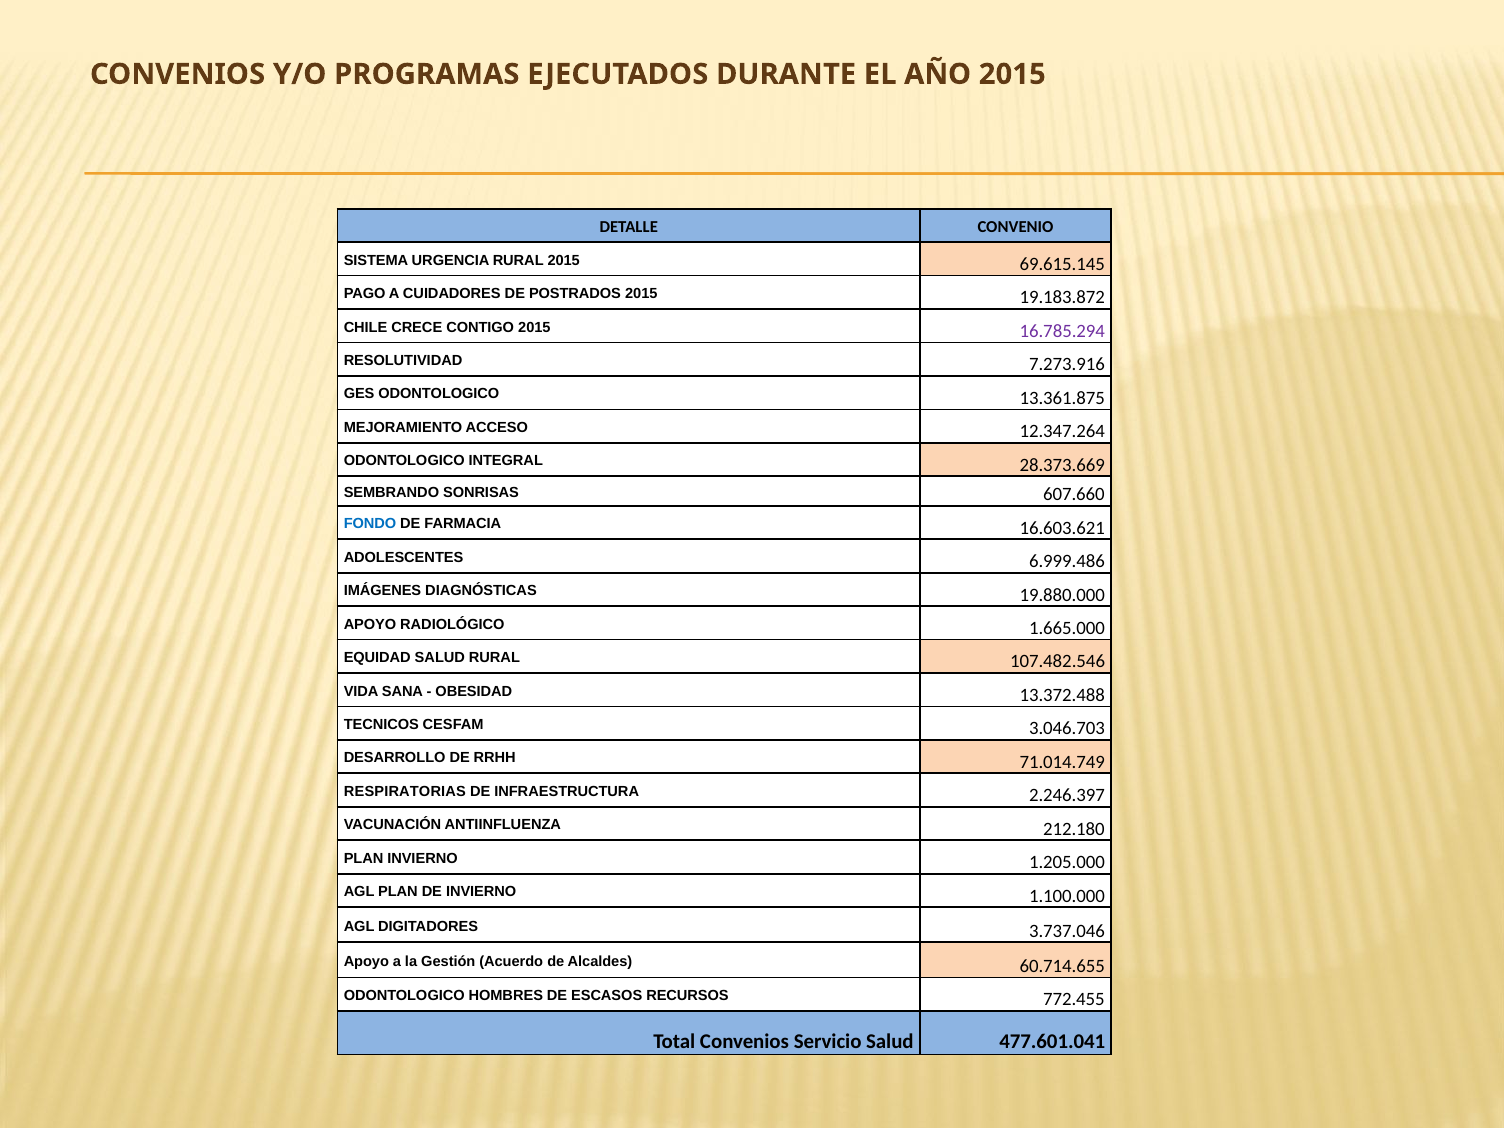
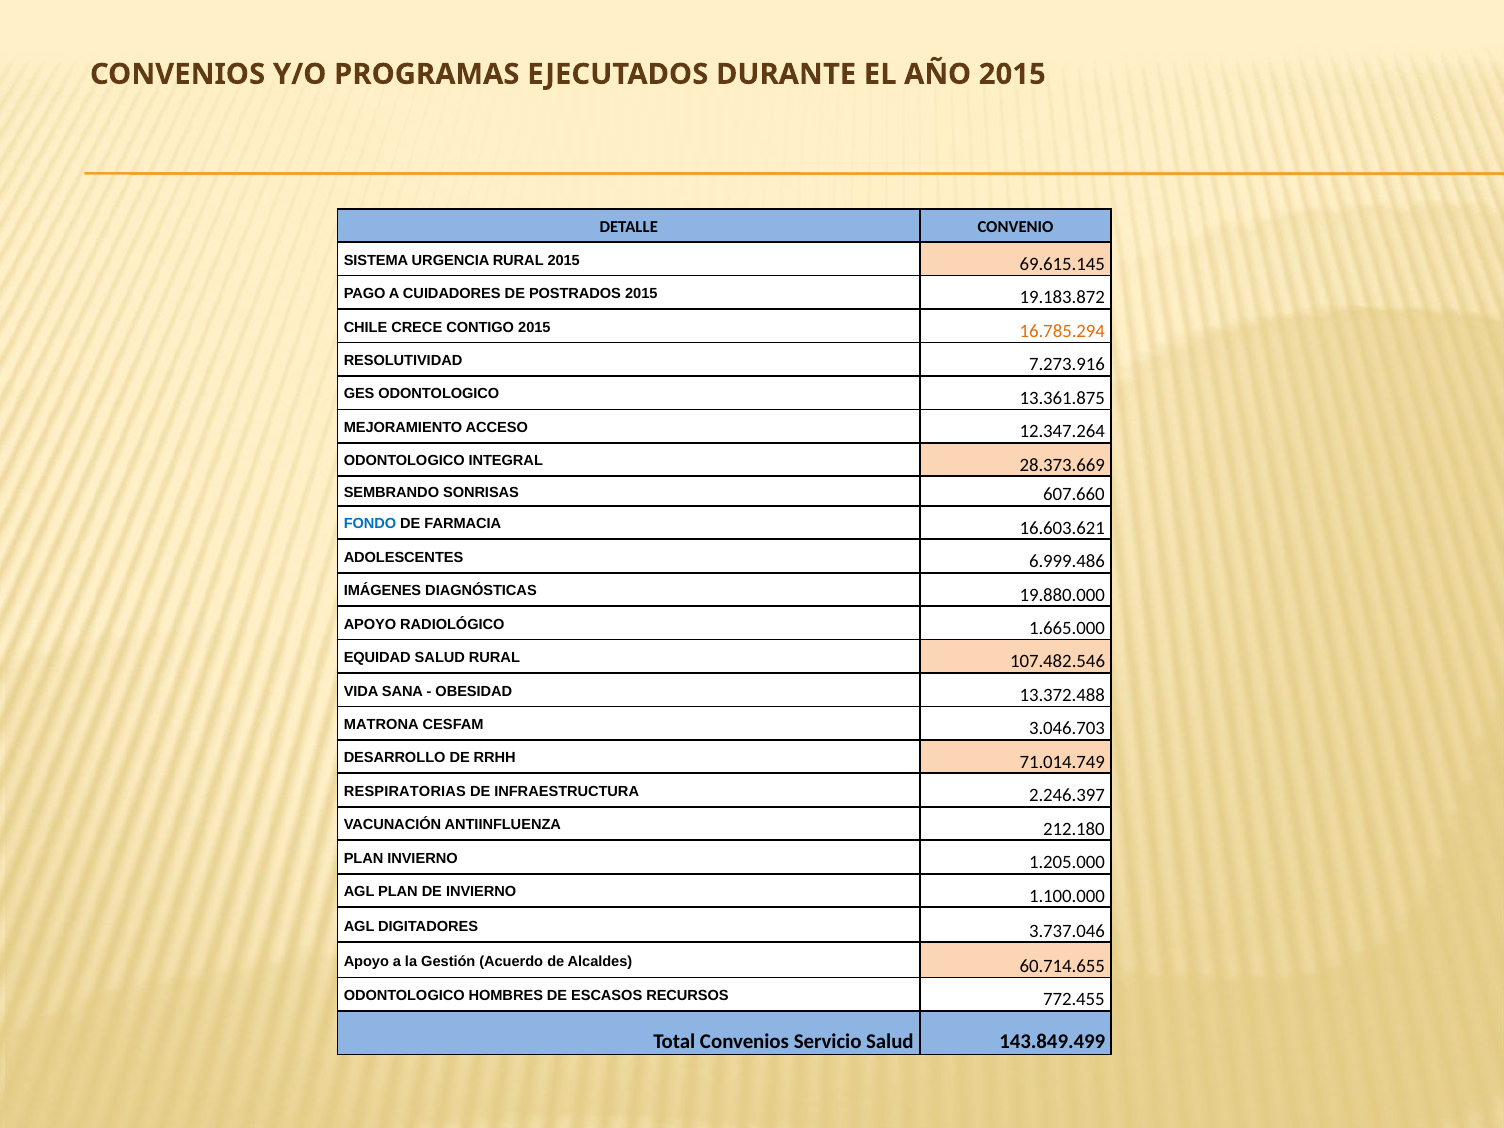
16.785.294 colour: purple -> orange (1062, 331)
TECNICOS: TECNICOS -> MATRONA (381, 725)
477.601.041: 477.601.041 -> 143.849.499 (1052, 1042)
